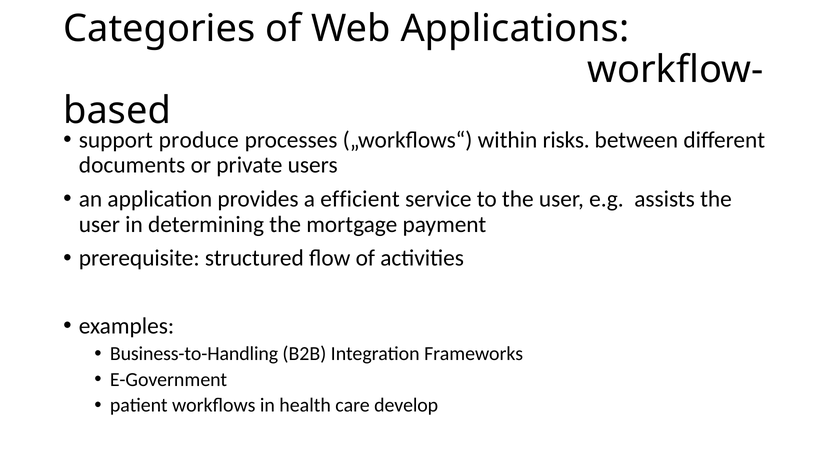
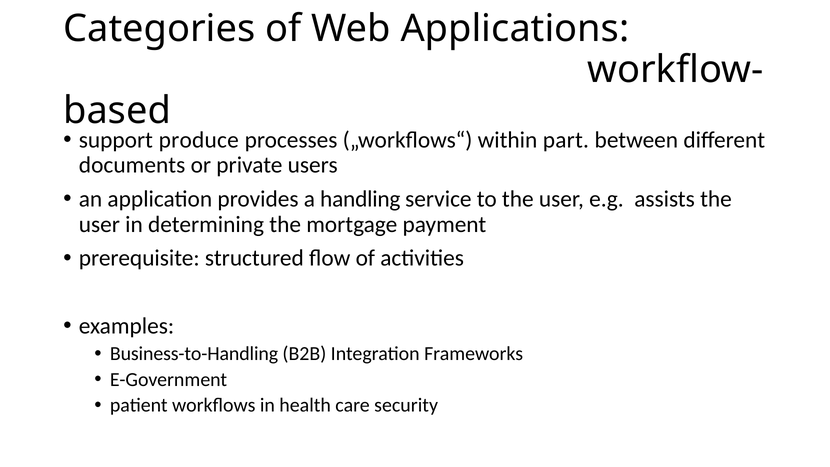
risks: risks -> part (566, 140)
efficient: efficient -> handling (360, 199)
develop: develop -> security (406, 405)
